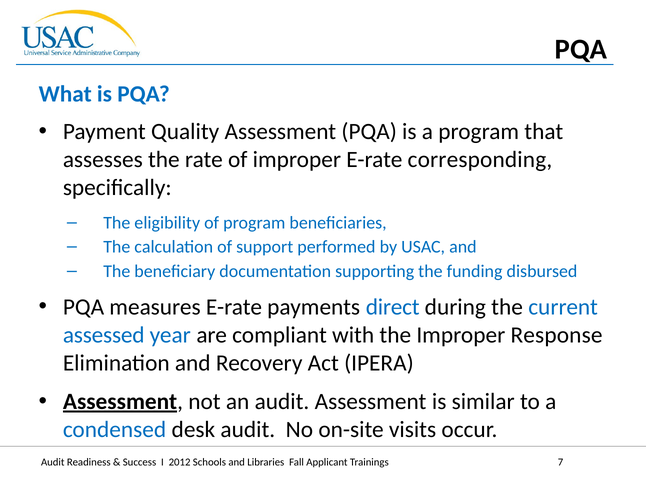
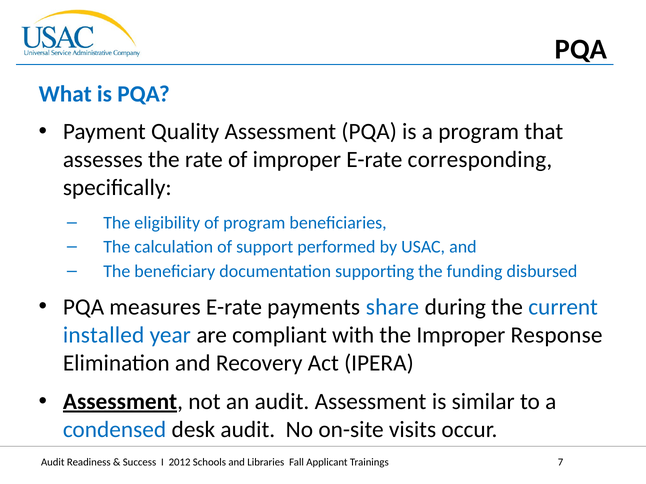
direct: direct -> share (392, 307)
assessed: assessed -> installed (104, 335)
